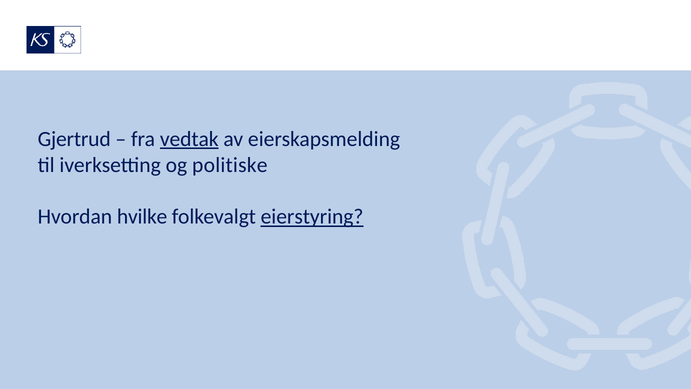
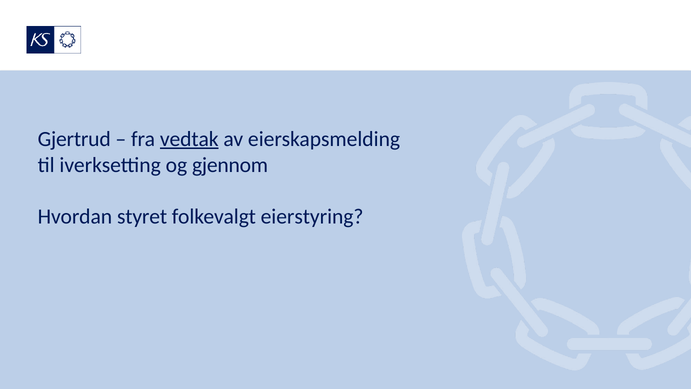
politiske: politiske -> gjennom (230, 165)
hvilke: hvilke -> styret (142, 217)
eierstyring underline: present -> none (312, 217)
